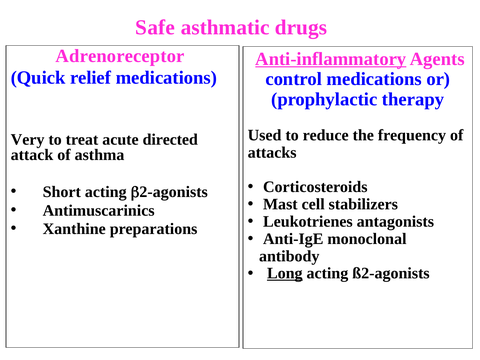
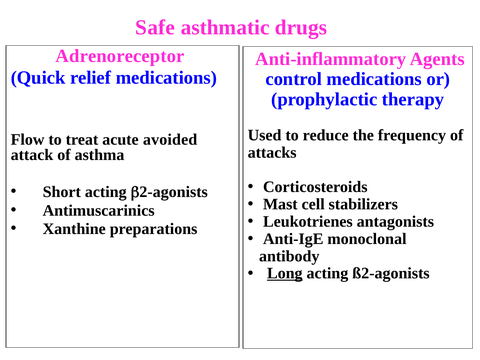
Anti-inflammatory underline: present -> none (331, 59)
Very: Very -> Flow (28, 139)
directed: directed -> avoided (170, 139)
